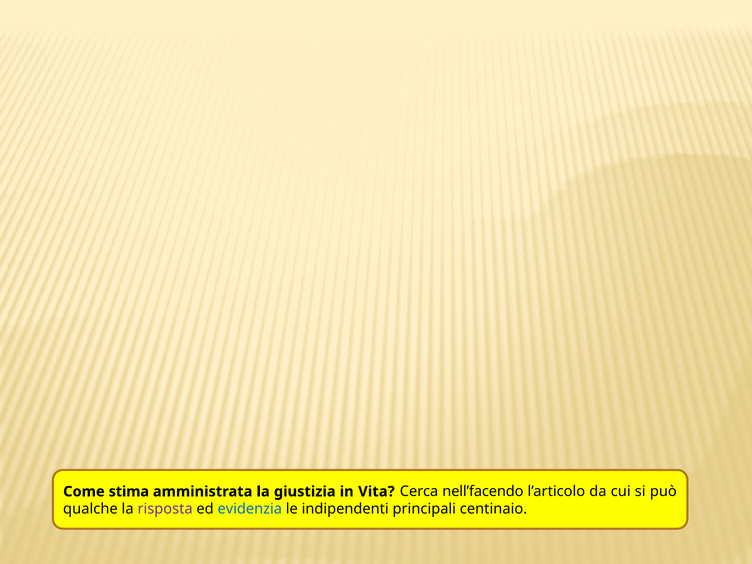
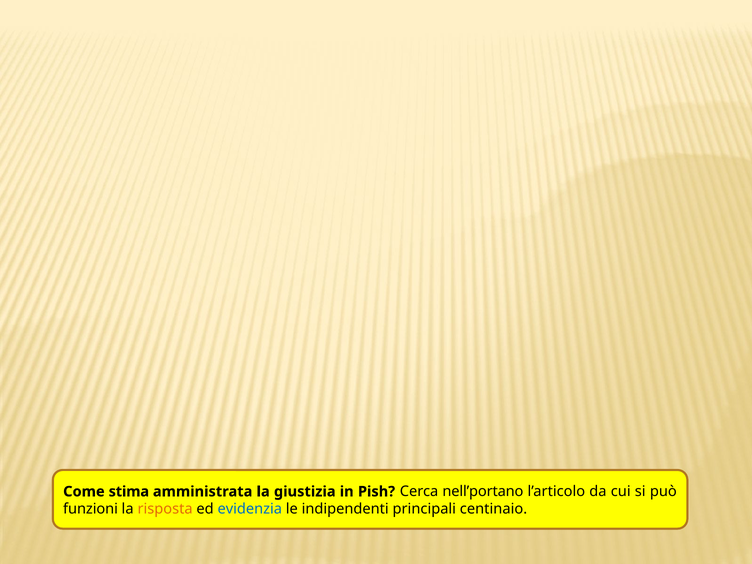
Vita: Vita -> Pish (377, 492)
nell’facendo: nell’facendo -> nell’portano (483, 492)
qualche: qualche -> funzioni (91, 509)
risposta colour: purple -> orange (165, 509)
